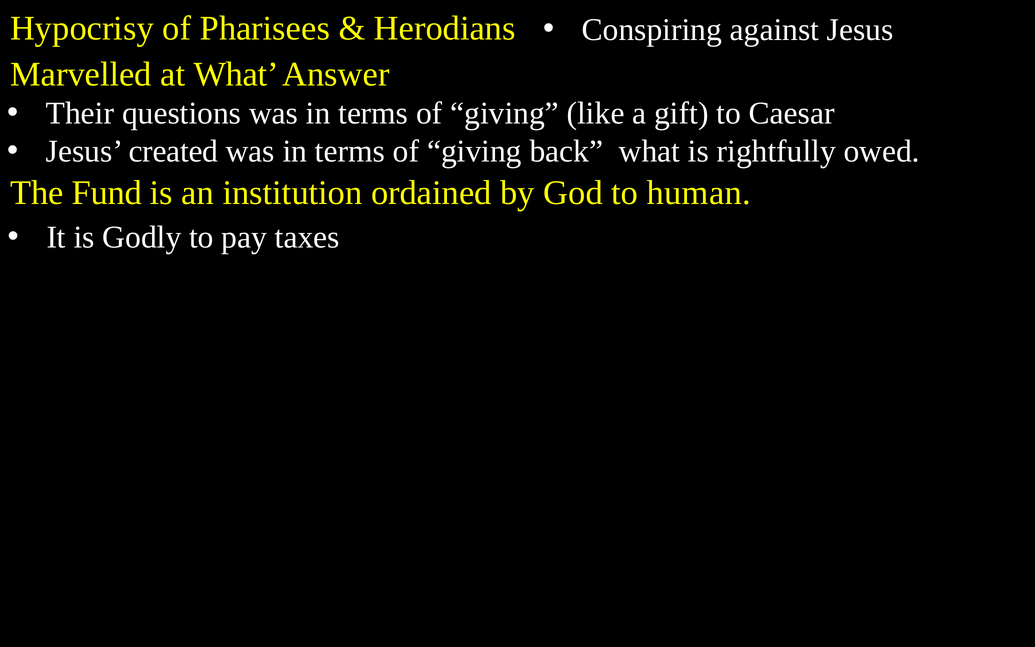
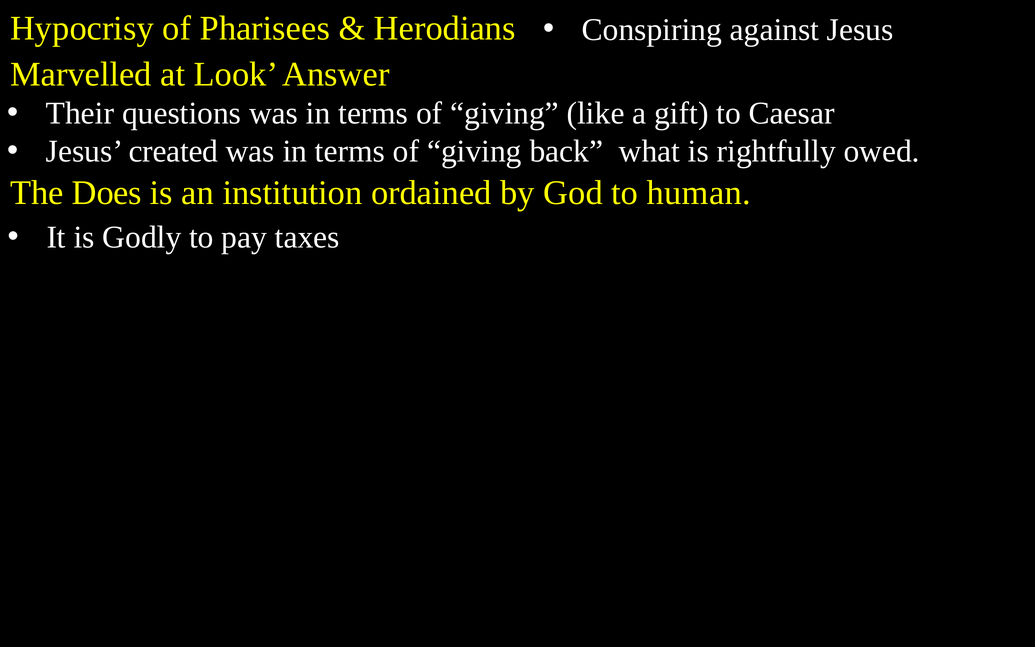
at What: What -> Look (236, 75)
Fund: Fund -> Does (107, 193)
